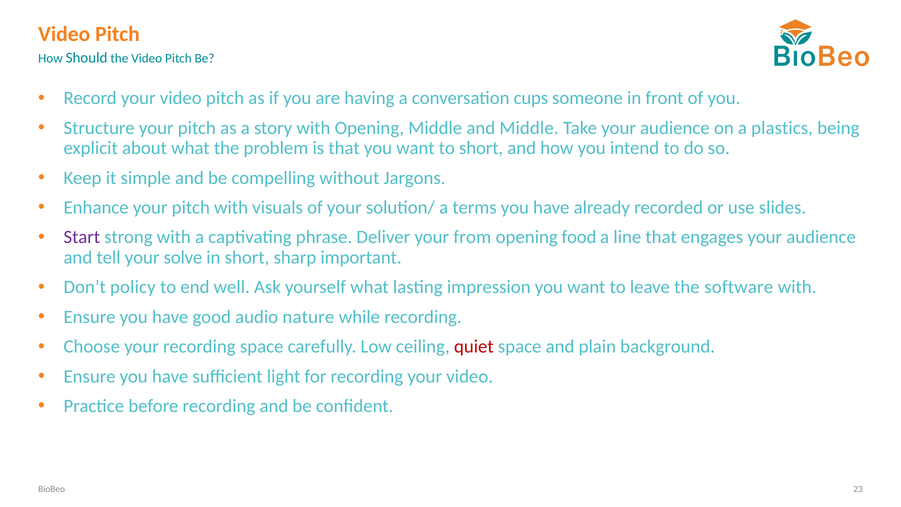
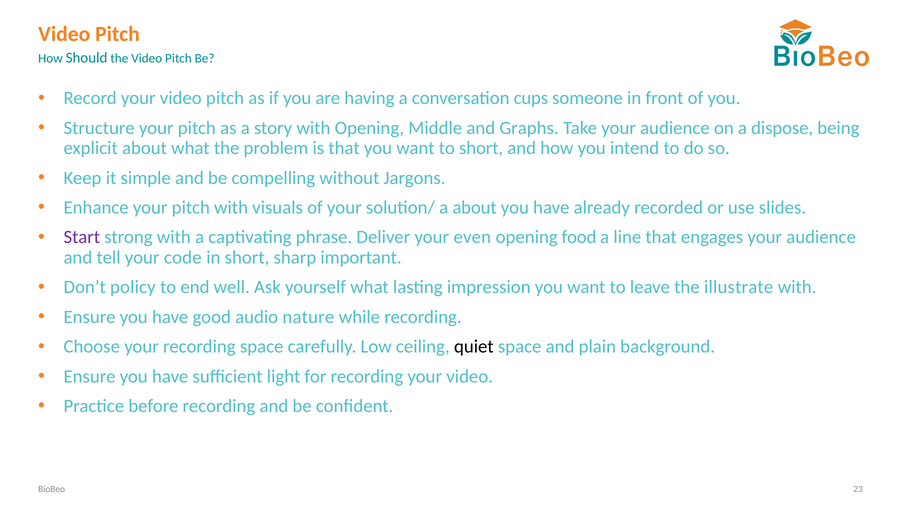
and Middle: Middle -> Graphs (529, 128)
plastics: plastics -> dispose (782, 128)
a terms: terms -> about (475, 207)
from: from -> even (472, 237)
solve: solve -> code (183, 257)
software: software -> illustrate (739, 287)
quiet colour: red -> black (474, 346)
